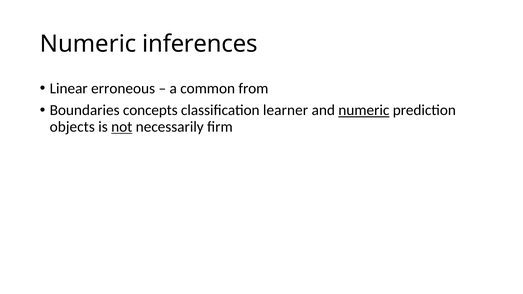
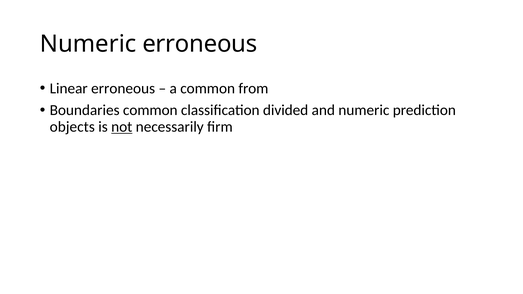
Numeric inferences: inferences -> erroneous (200, 44)
Boundaries concepts: concepts -> common (150, 110)
learner: learner -> divided (286, 110)
numeric underline: present -> none (364, 110)
